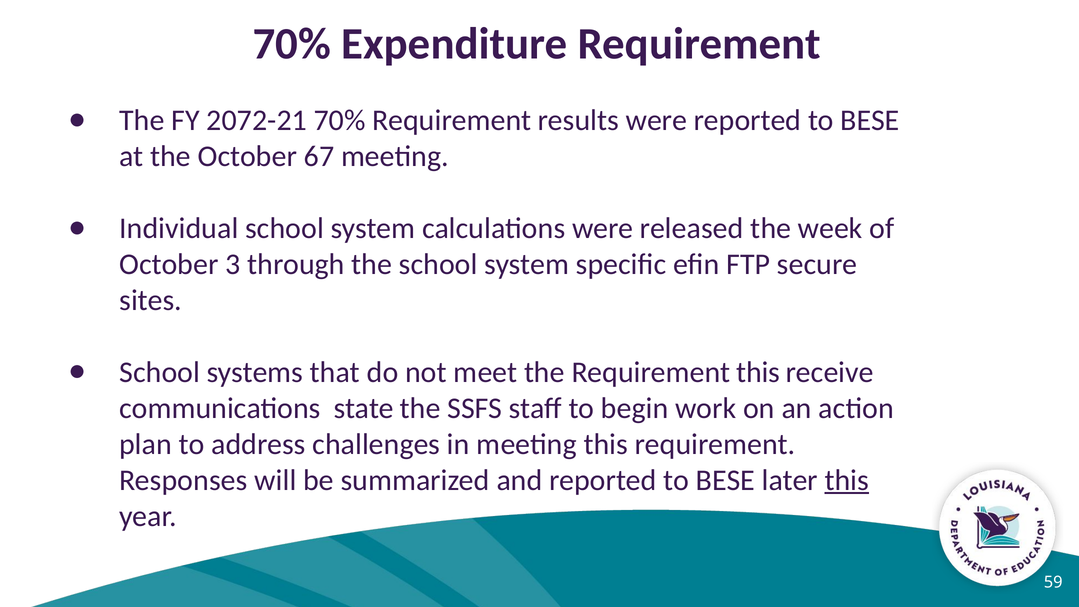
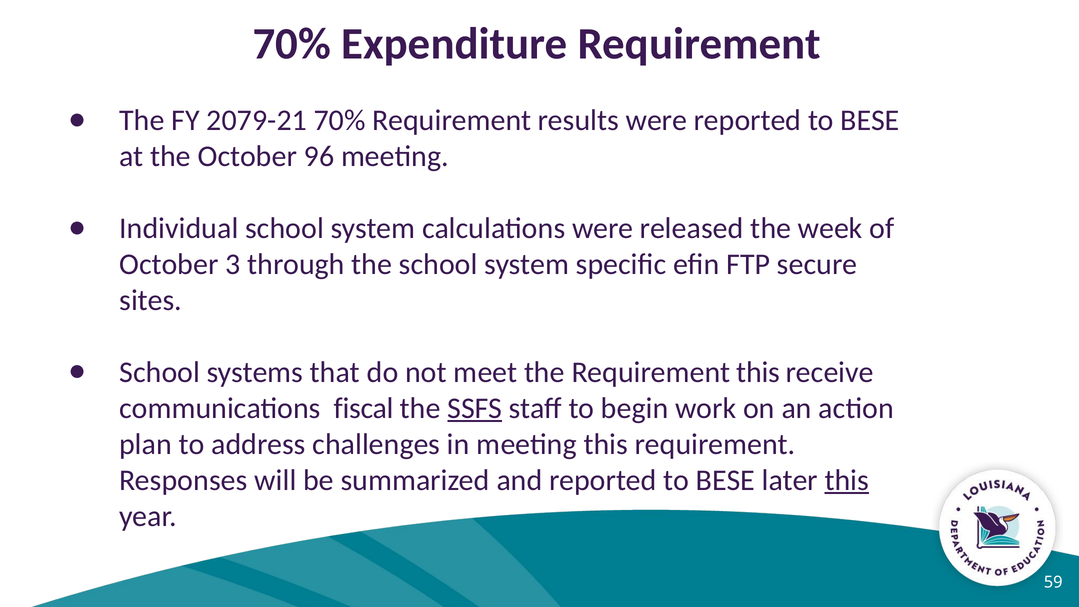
2072-21: 2072-21 -> 2079-21 (257, 120)
67: 67 -> 96 (319, 156)
state: state -> fiscal (364, 408)
SSFS underline: none -> present (475, 408)
